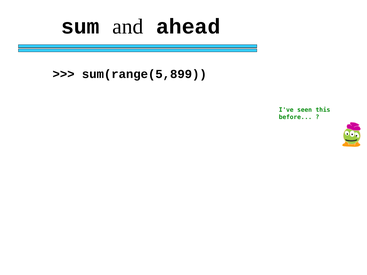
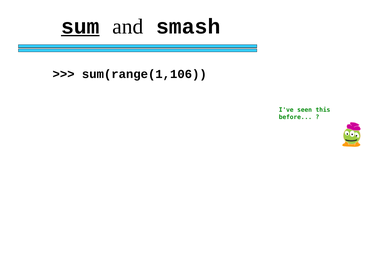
sum underline: none -> present (80, 27)
ahead: ahead -> smash (188, 27)
sum(range(5,899: sum(range(5,899 -> sum(range(1,106 (144, 74)
